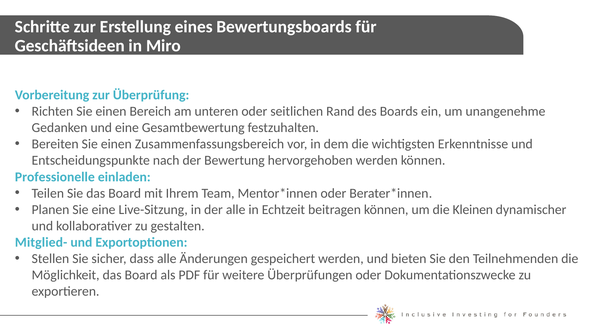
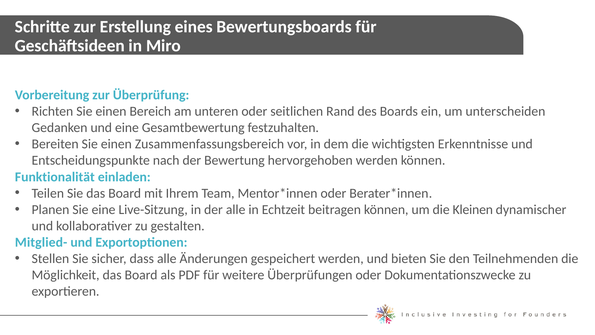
unangenehme: unangenehme -> unterscheiden (505, 111)
Professionelle: Professionelle -> Funktionalität (55, 177)
